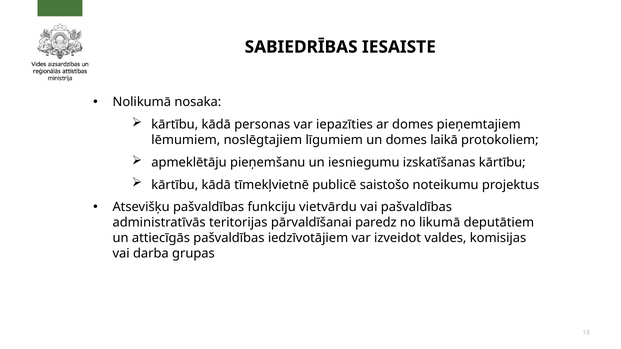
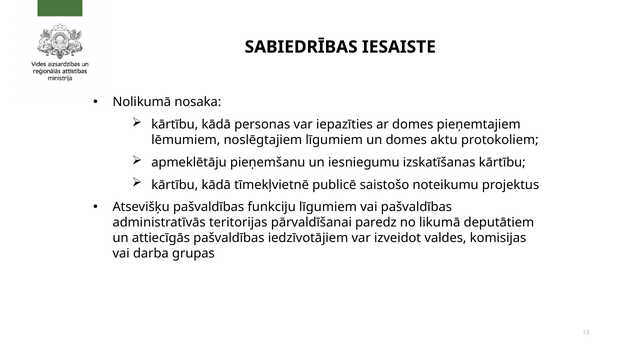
laikā: laikā -> aktu (444, 140)
funkciju vietvārdu: vietvārdu -> līgumiem (328, 207)
